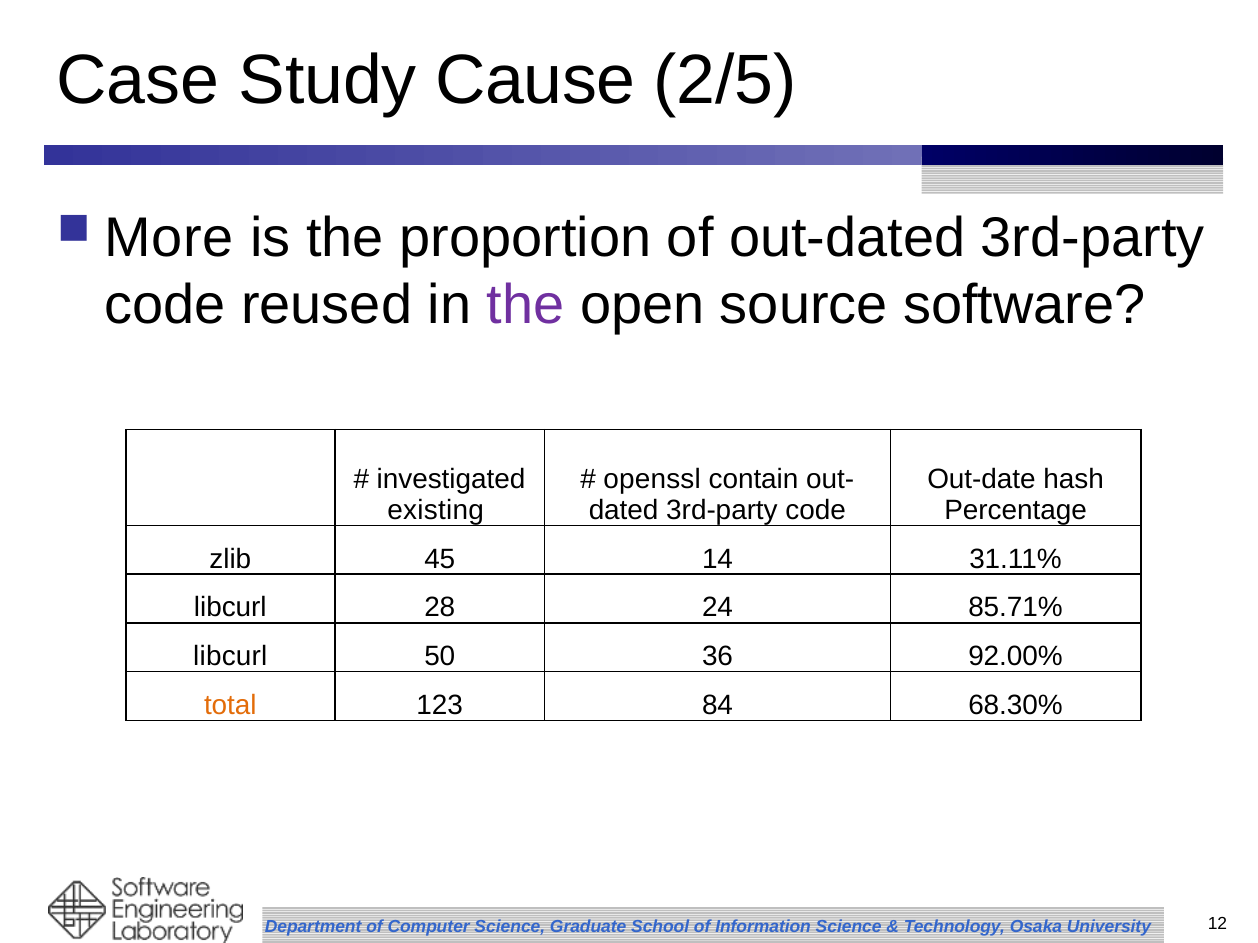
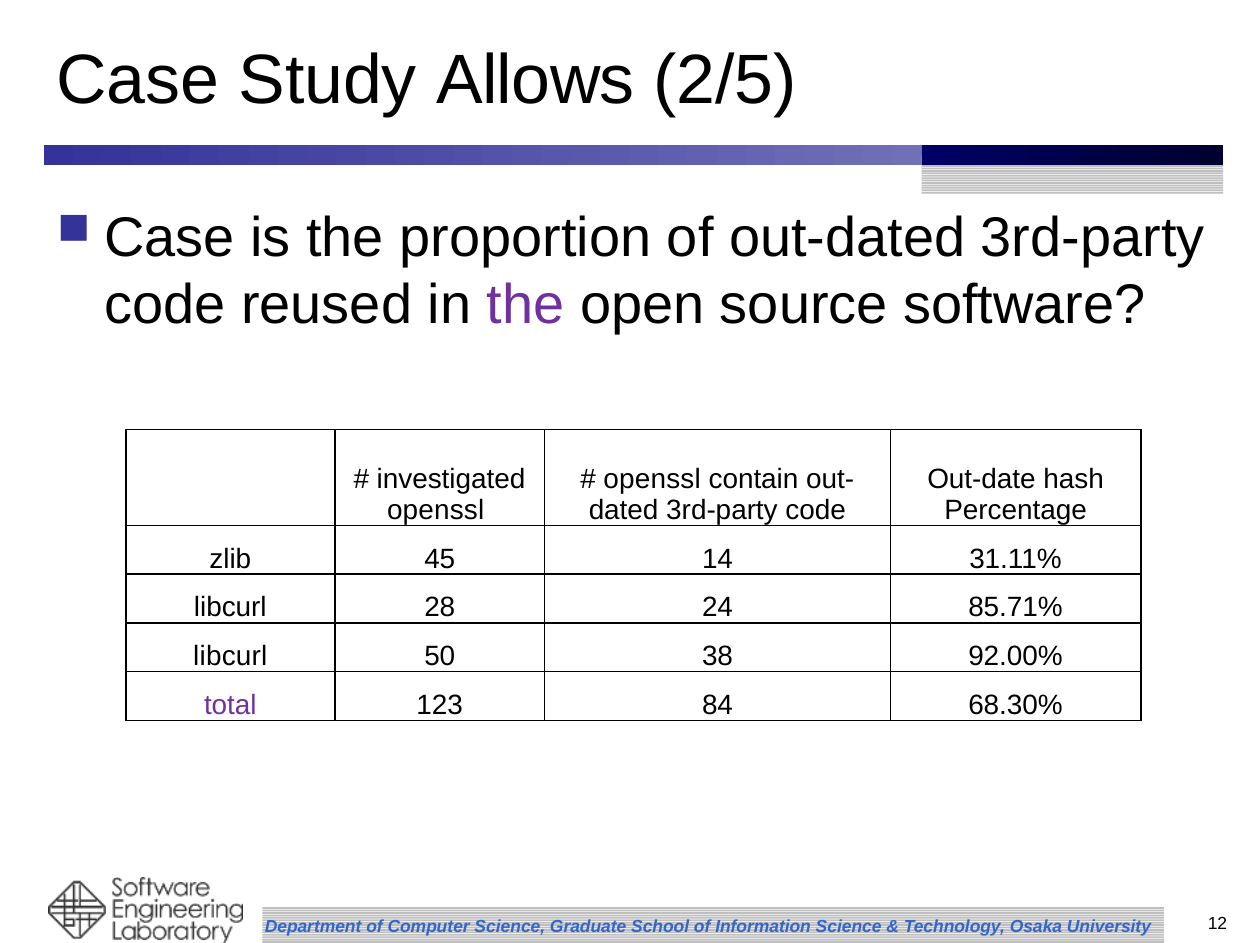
Cause: Cause -> Allows (536, 80)
More: More -> Case (170, 238)
existing: existing -> openssl (436, 510)
36: 36 -> 38 (718, 657)
total colour: orange -> purple (230, 706)
